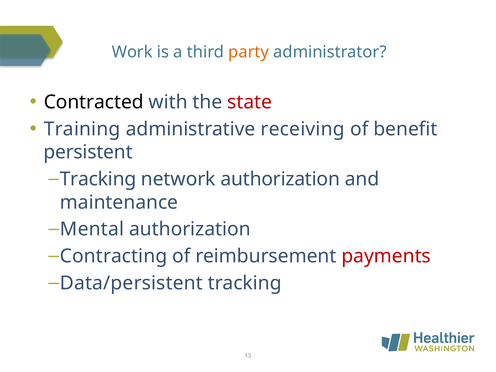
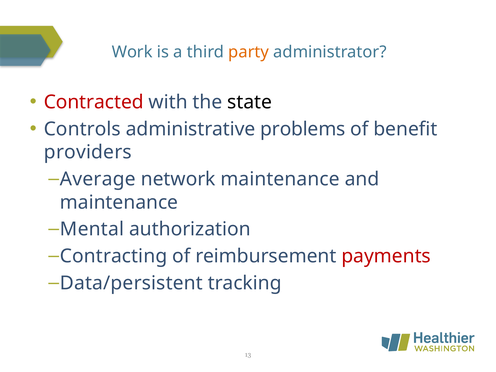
Contracted colour: black -> red (94, 102)
state colour: red -> black (250, 102)
Training: Training -> Controls (82, 129)
receiving: receiving -> problems (303, 129)
persistent: persistent -> providers (88, 152)
Tracking: Tracking -> Average (98, 179)
network authorization: authorization -> maintenance (280, 179)
